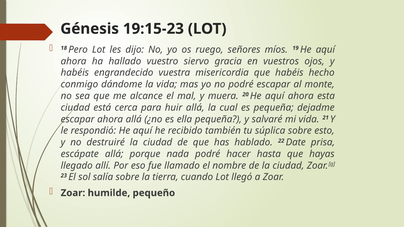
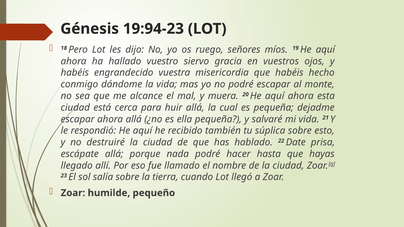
19:15-23: 19:15-23 -> 19:94-23 (153, 29)
